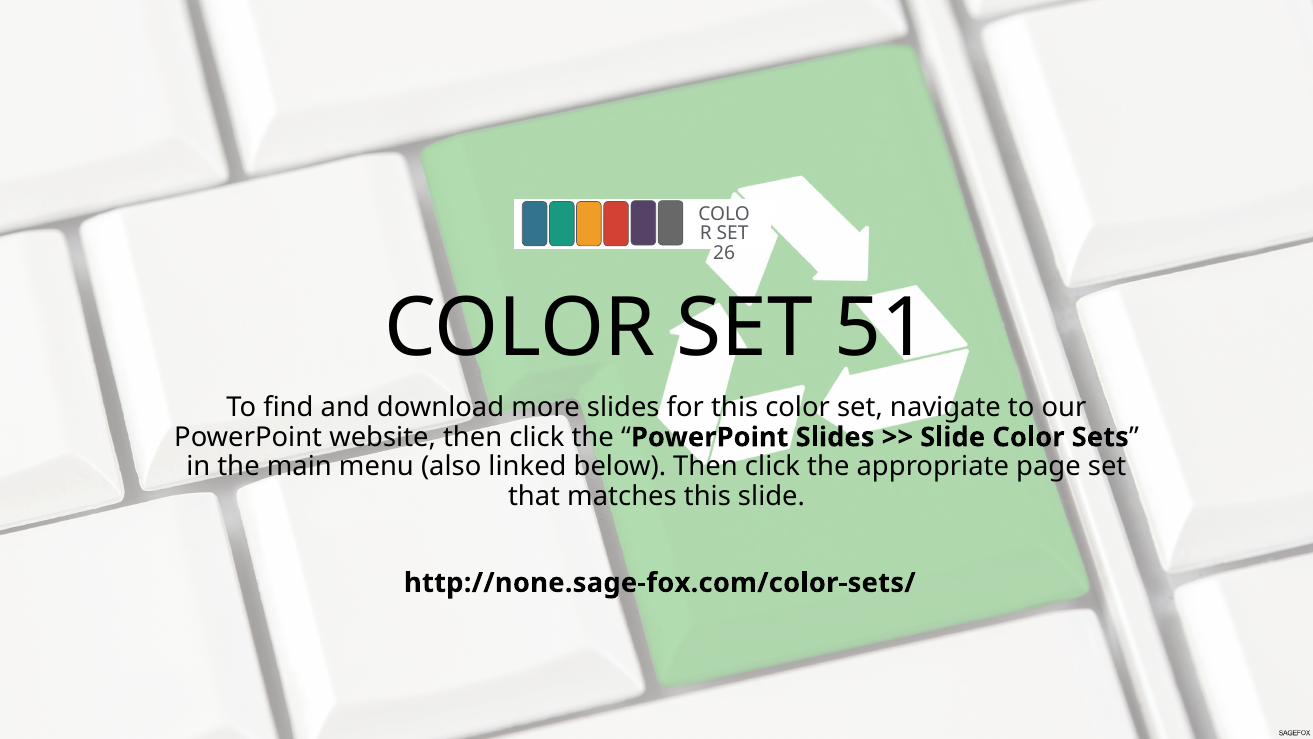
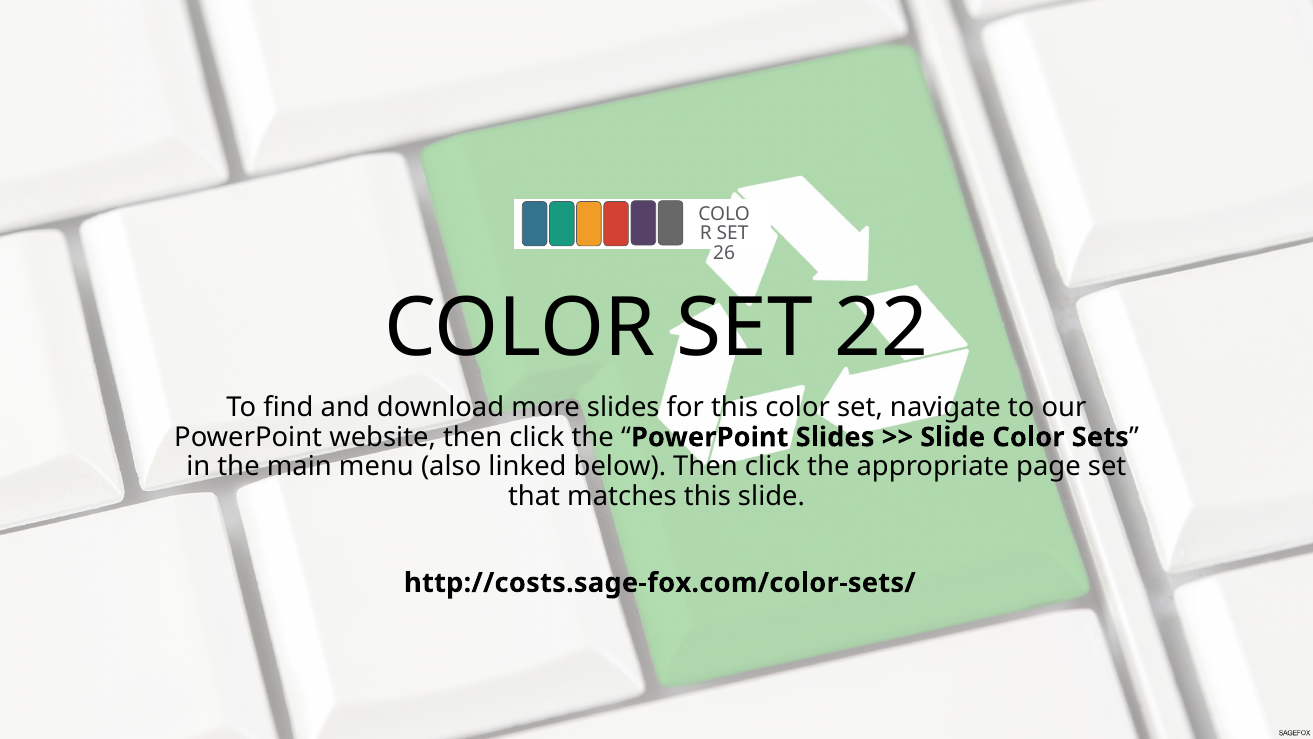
51: 51 -> 22 (881, 328)
http://none.sage-fox.com/color-sets/: http://none.sage-fox.com/color-sets/ -> http://costs.sage-fox.com/color-sets/ (660, 583)
